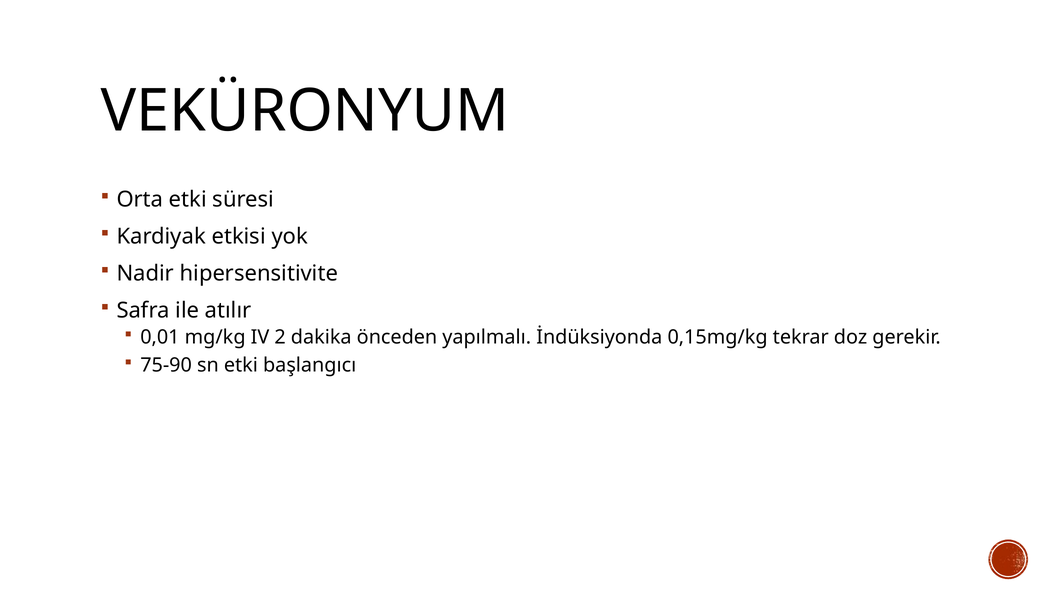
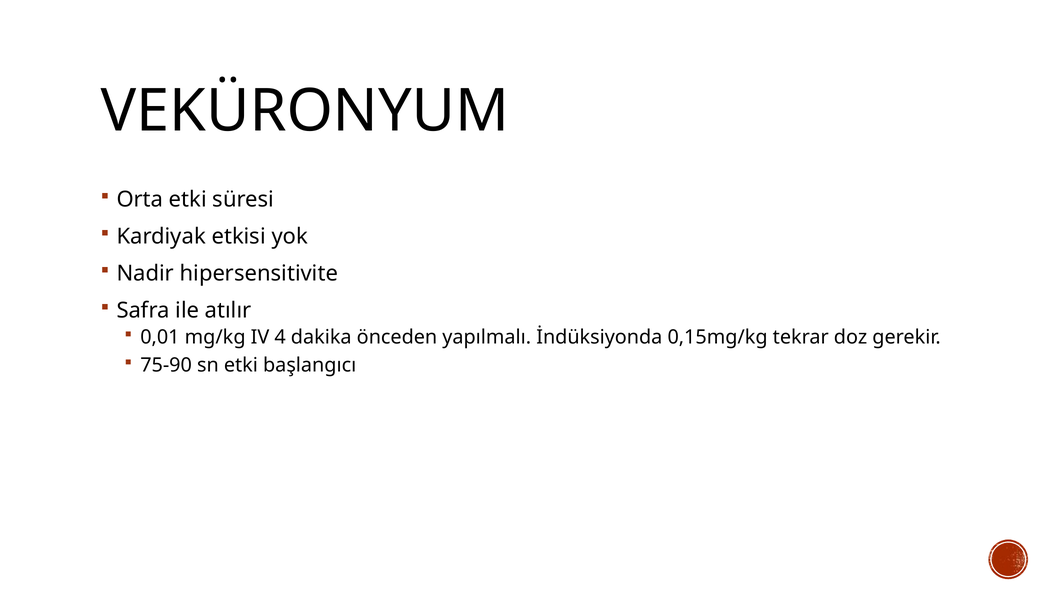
2: 2 -> 4 (280, 338)
